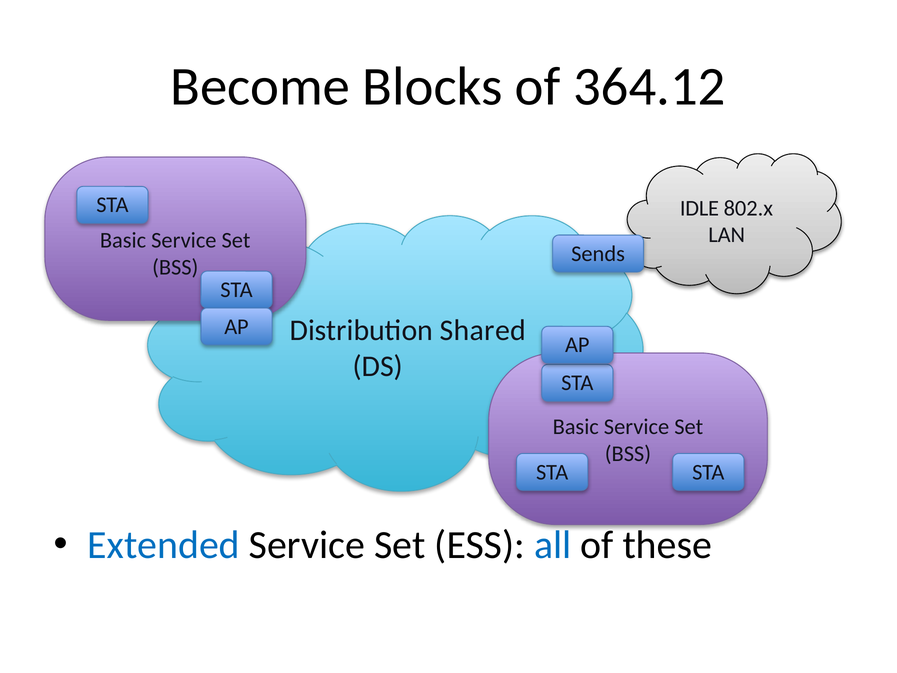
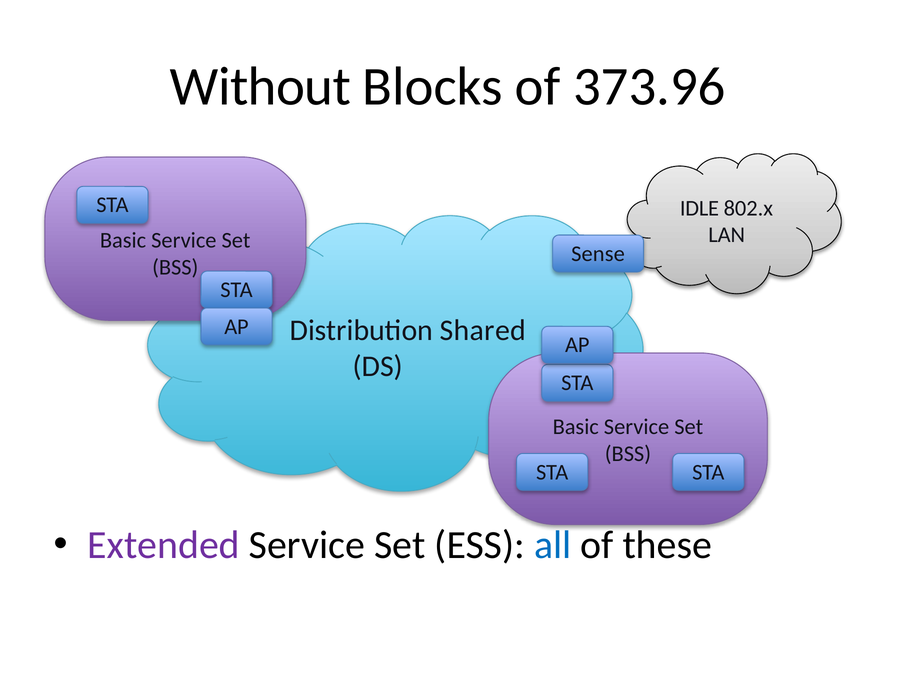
Become: Become -> Without (260, 87)
364.12: 364.12 -> 373.96 (649, 87)
Sends: Sends -> Sense (598, 254)
Extended colour: blue -> purple (164, 545)
